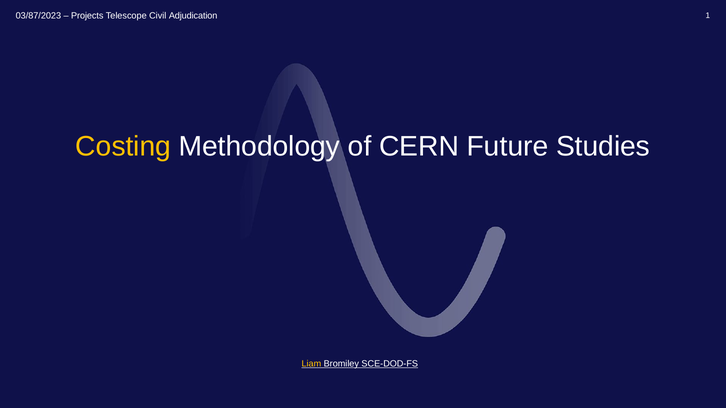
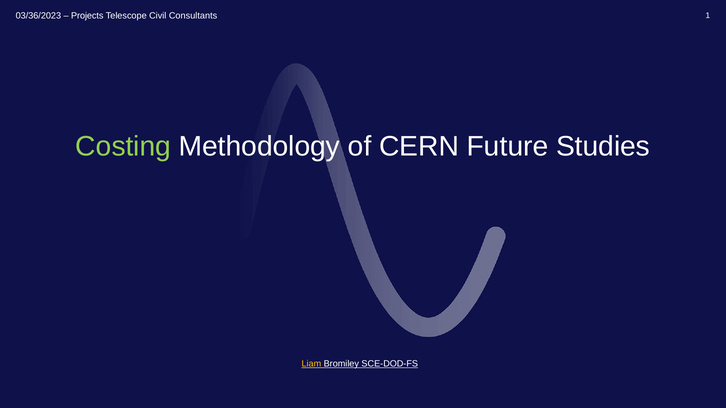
03/87/2023: 03/87/2023 -> 03/36/2023 (38, 16)
Adjudication: Adjudication -> Consultants (193, 16)
Costing colour: yellow -> light green (123, 147)
